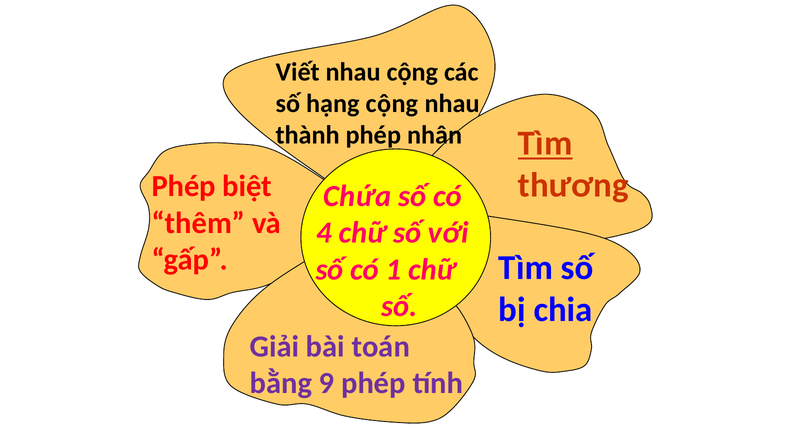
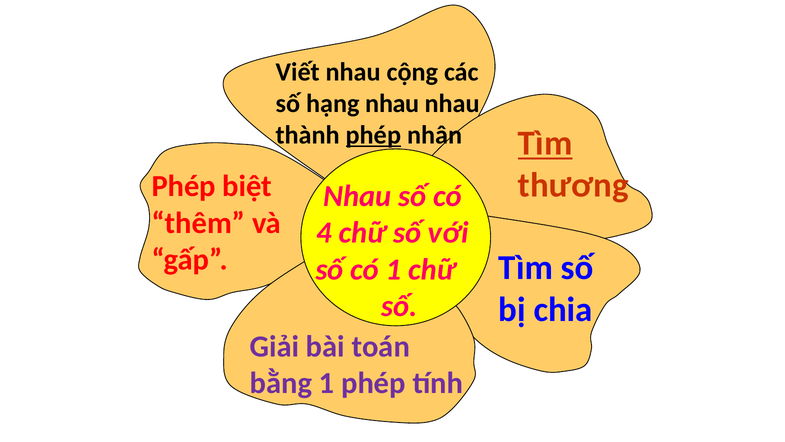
hạng cộng: cộng -> nhau (392, 103)
phép underline: none -> present (374, 135)
Chứa: Chứa -> Nhau (357, 196)
bằng 9: 9 -> 1 (327, 383)
